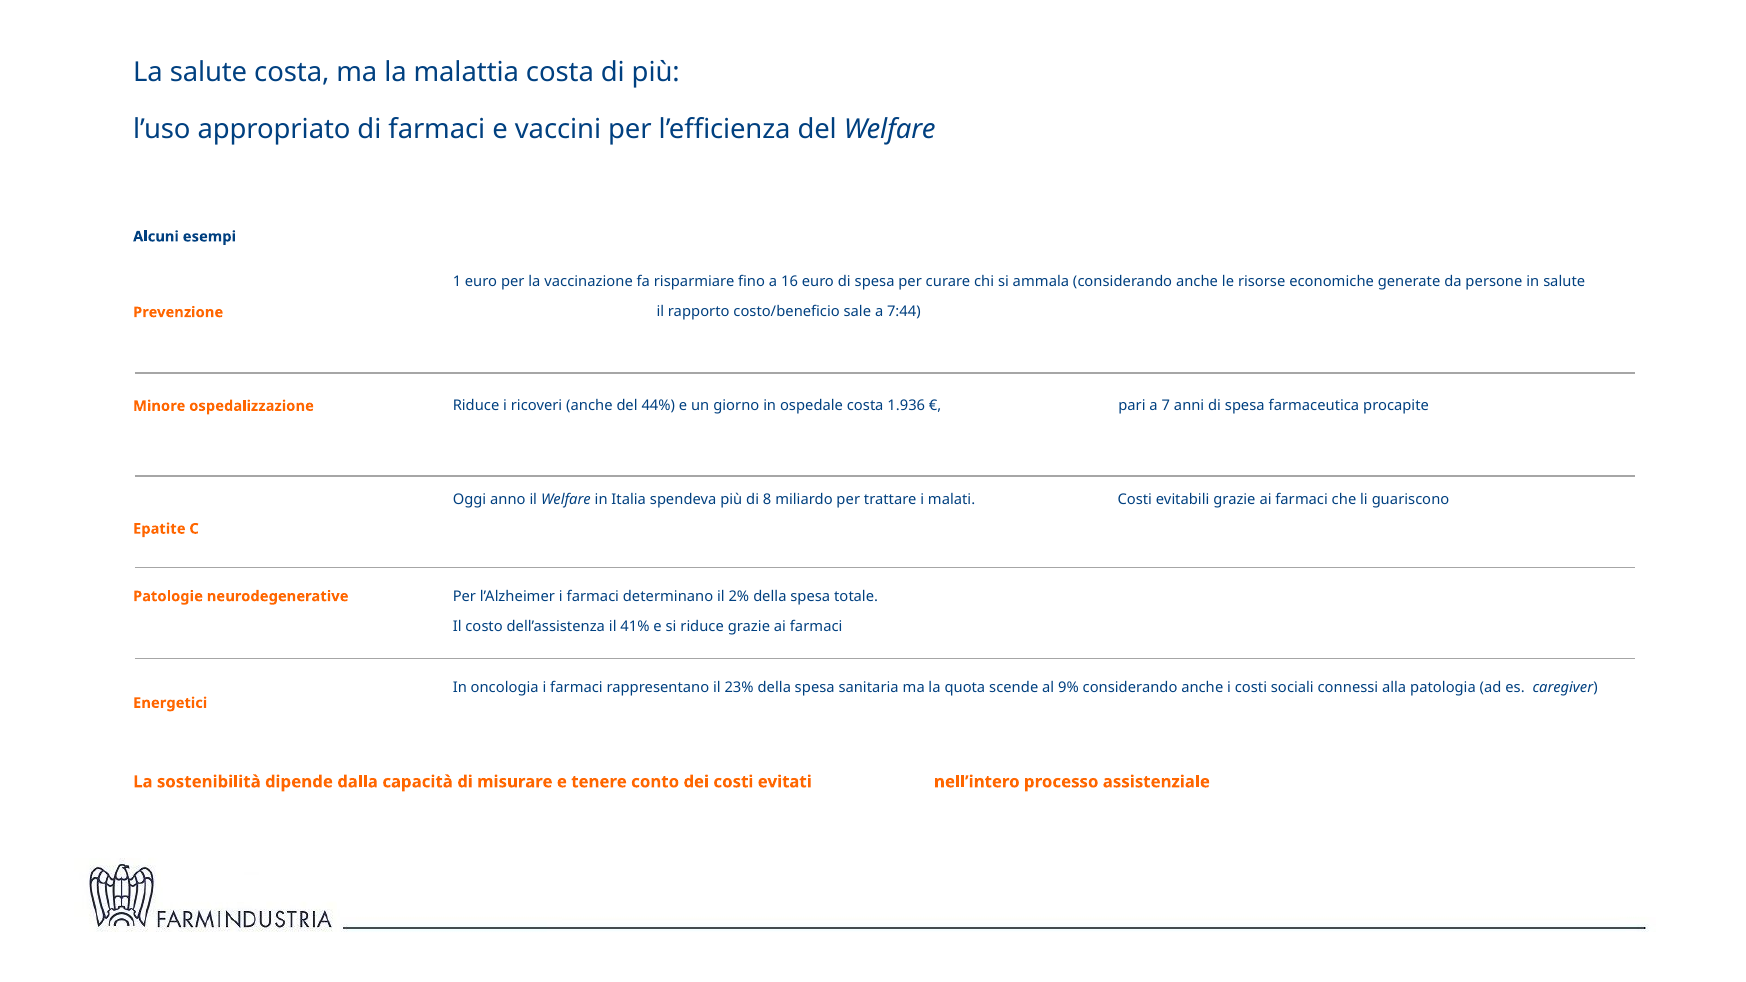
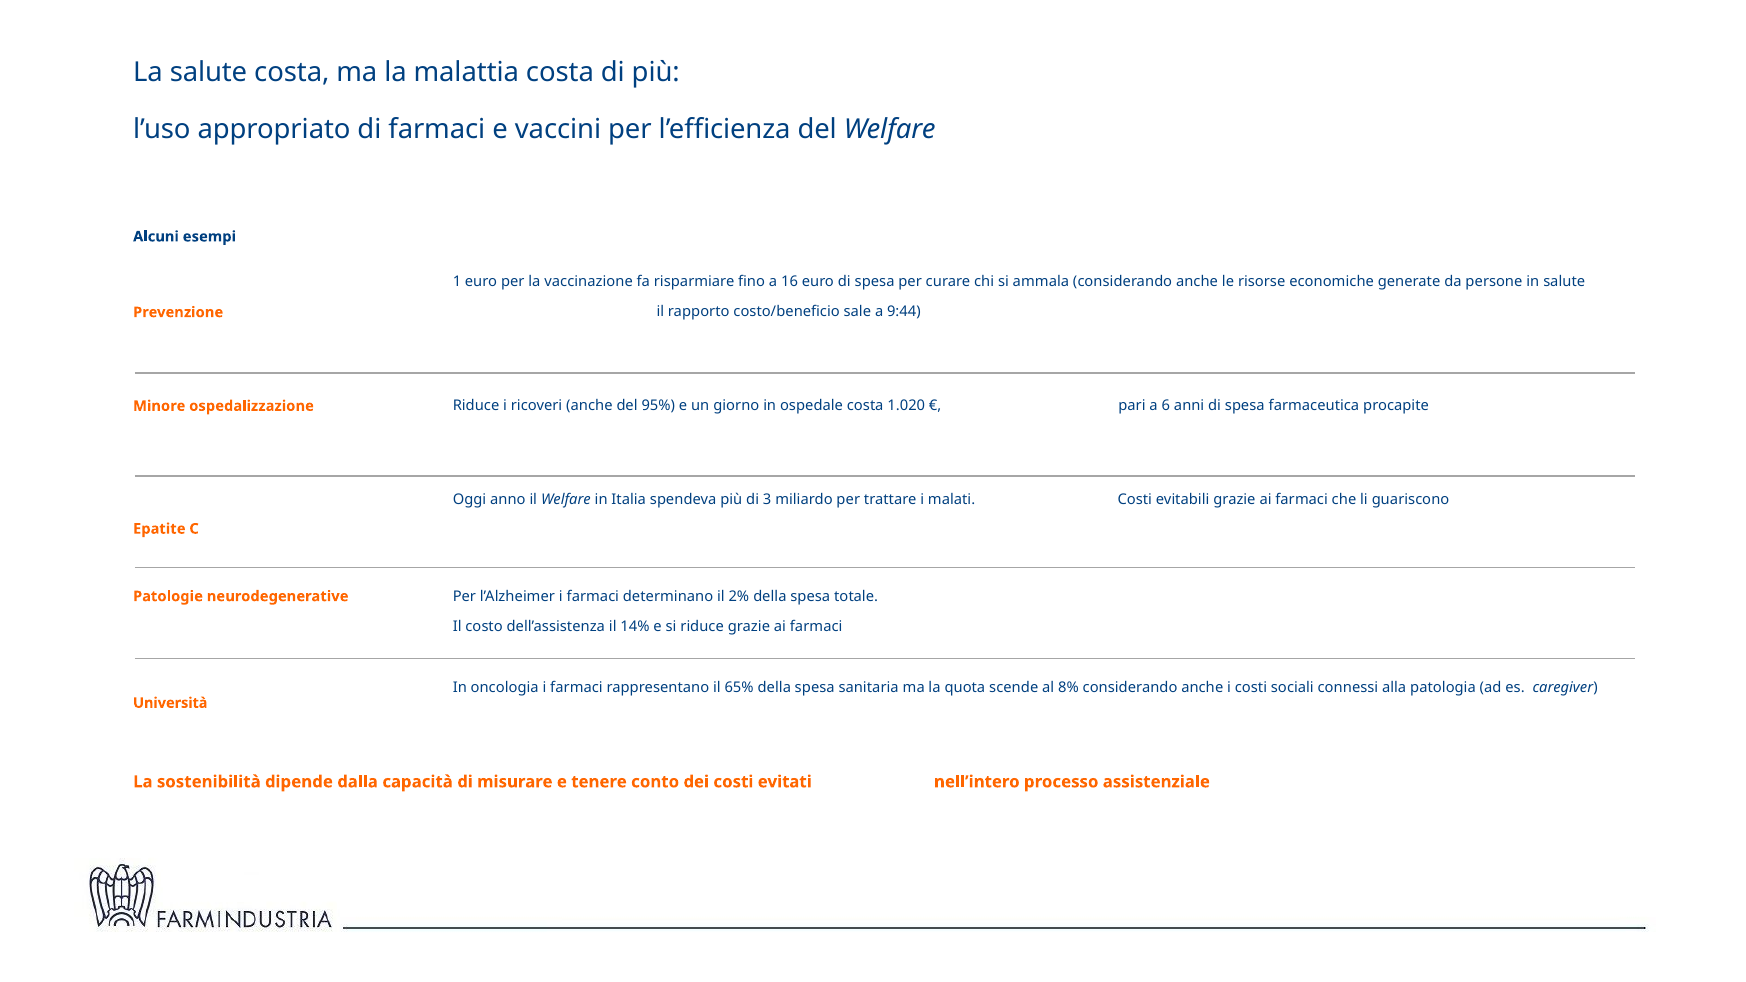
7:44: 7:44 -> 9:44 (904, 312)
44%: 44% -> 95% (658, 406)
1.936: 1.936 -> 1.020 (906, 406)
7: 7 -> 6 (1166, 406)
8: 8 -> 3 (767, 500)
41%: 41% -> 14% (635, 627)
23%: 23% -> 65% (739, 688)
9%: 9% -> 8% (1068, 688)
Energetici: Energetici -> Università (170, 703)
